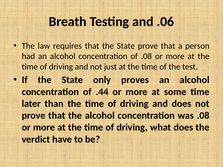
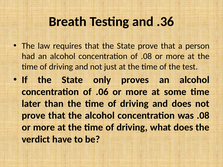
.06: .06 -> .36 (165, 22)
.44: .44 -> .06 (102, 92)
